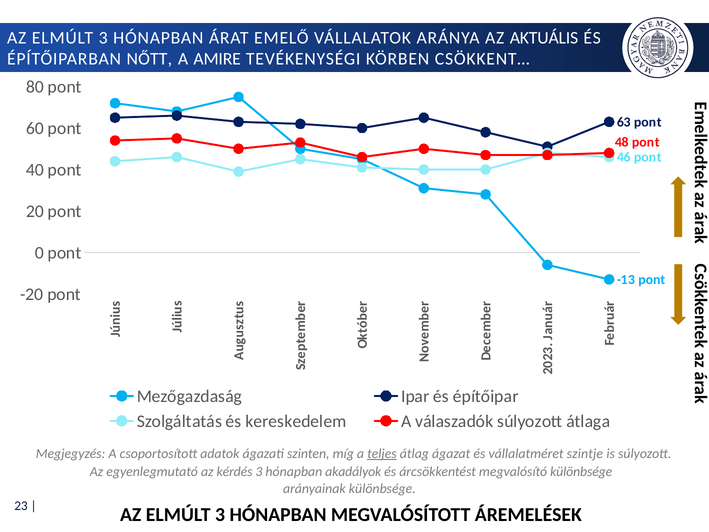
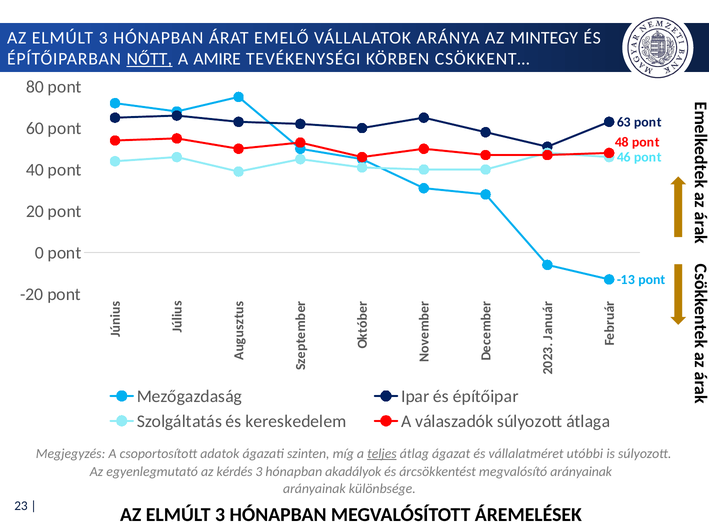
AKTUÁLIS: AKTUÁLIS -> MINTEGY (544, 38)
NŐTT underline: none -> present (149, 59)
szintje: szintje -> utóbbi (585, 453)
megvalósító különbsége: különbsége -> arányainak (581, 472)
